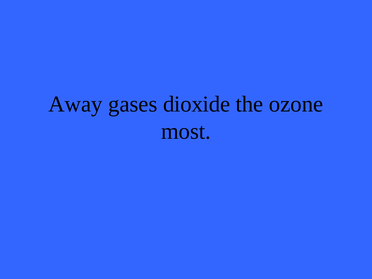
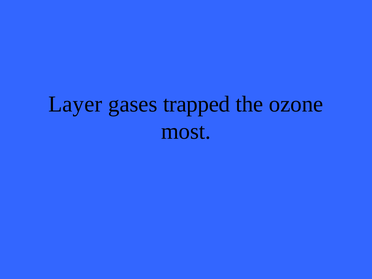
Away: Away -> Layer (75, 104)
dioxide: dioxide -> trapped (197, 104)
